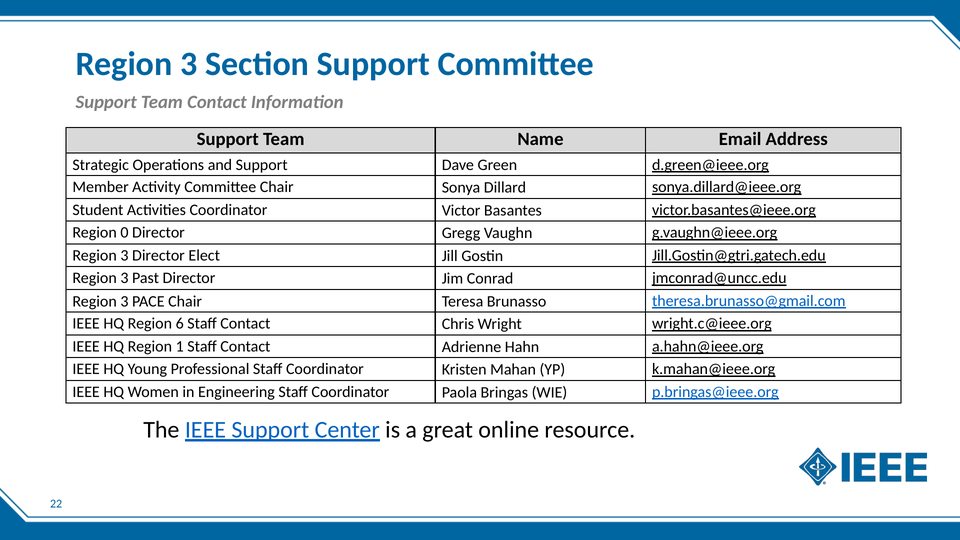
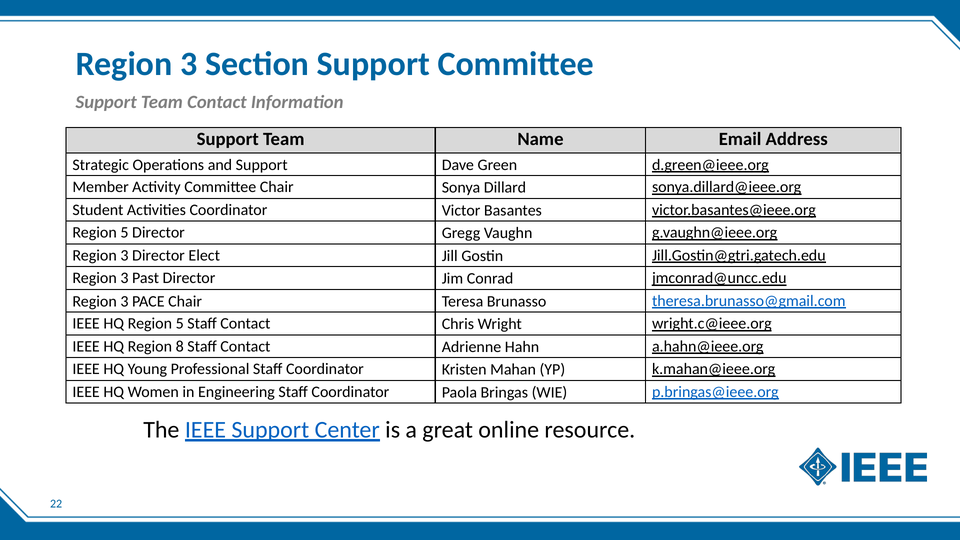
0: 0 -> 5 (124, 233)
HQ Region 6: 6 -> 5 (180, 324)
1: 1 -> 8 (180, 346)
